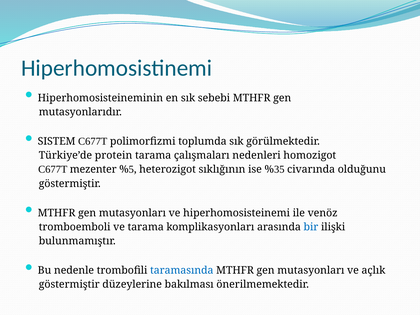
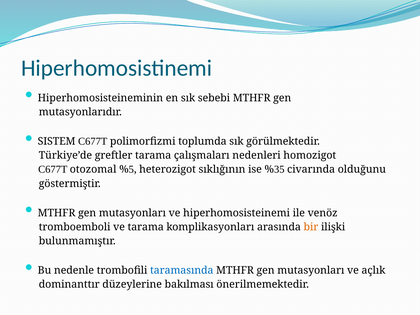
protein: protein -> greftler (114, 155)
mezenter: mezenter -> otozomal (93, 170)
bir colour: blue -> orange (311, 227)
göstermiştir: göstermiştir -> dominanttır (69, 284)
